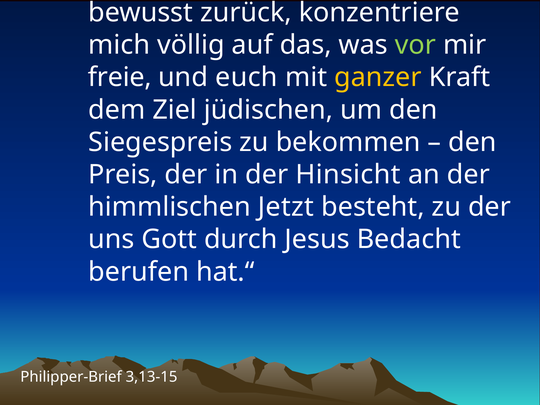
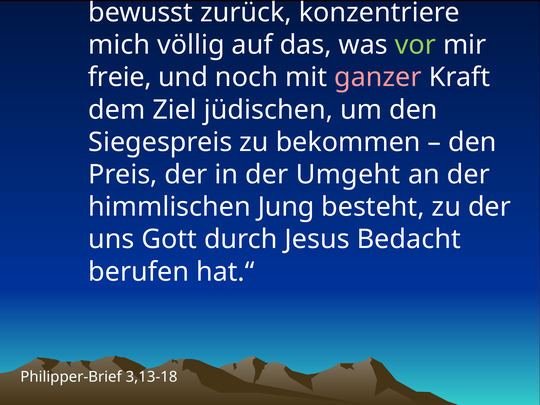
euch: euch -> noch (247, 77)
ganzer colour: yellow -> pink (378, 77)
Hinsicht: Hinsicht -> Umgeht (348, 175)
Jetzt: Jetzt -> Jung (286, 207)
3,13-15: 3,13-15 -> 3,13-18 (152, 377)
